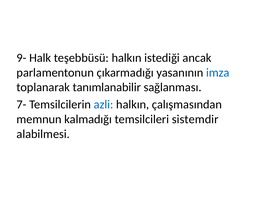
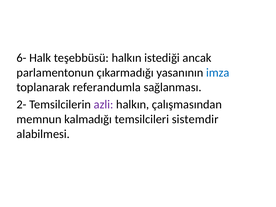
9-: 9- -> 6- (22, 58)
tanımlanabilir: tanımlanabilir -> referandumla (107, 87)
7-: 7- -> 2- (22, 105)
azli colour: blue -> purple (104, 105)
